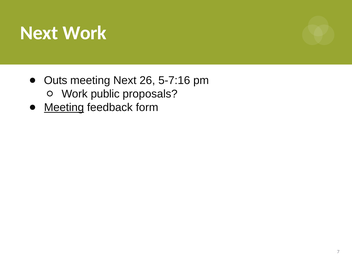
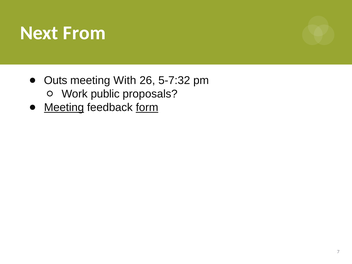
Next Work: Work -> From (84, 33)
meeting Next: Next -> With (125, 80)
5-7:16: 5-7:16 -> 5-7:32 (174, 80)
form underline: none -> present (147, 107)
